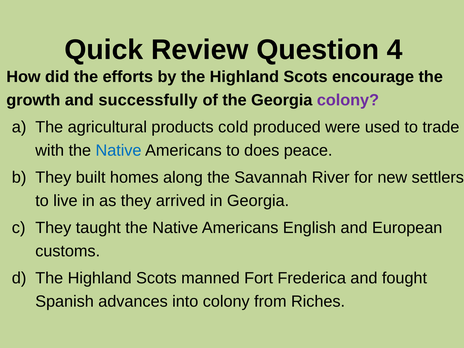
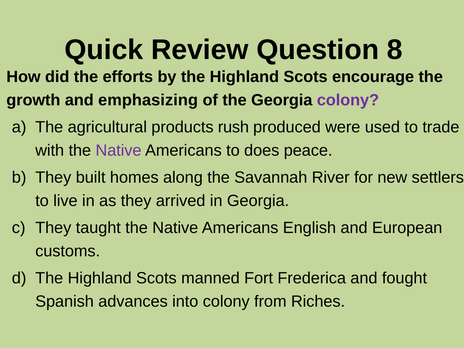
4: 4 -> 8 (395, 50)
successfully: successfully -> emphasizing (148, 100)
cold: cold -> rush (233, 127)
Native colour: blue -> purple (119, 151)
